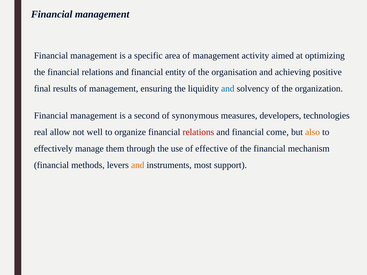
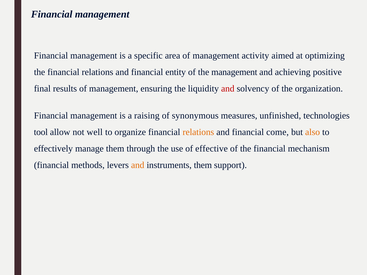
the organisation: organisation -> management (234, 72)
and colour: blue -> red (228, 89)
second: second -> raising (147, 116)
developers: developers -> unfinished (280, 116)
real: real -> tool (41, 132)
relations colour: red -> orange (198, 132)
instruments most: most -> them (203, 165)
